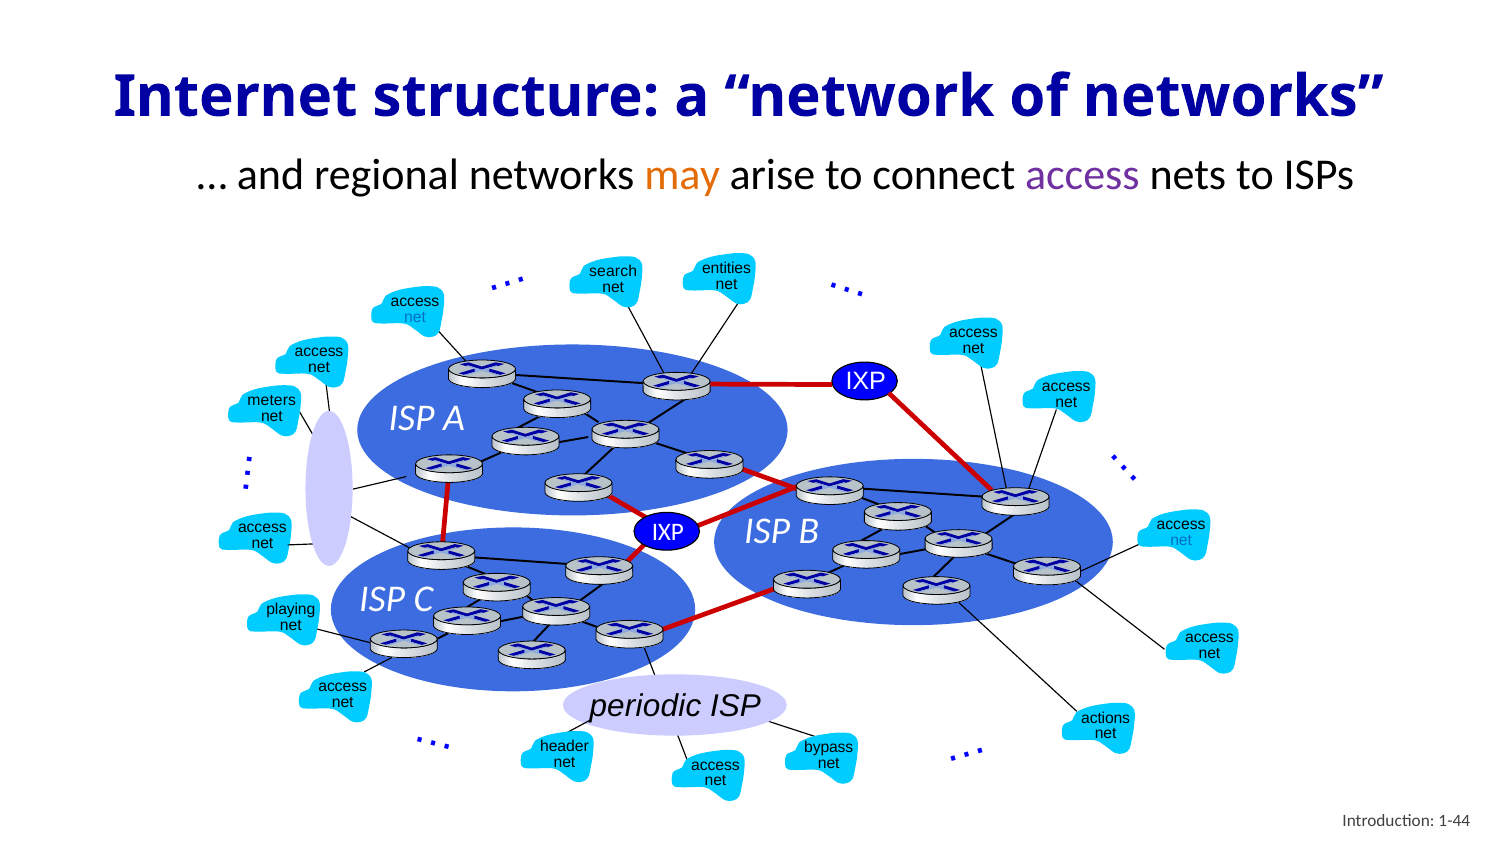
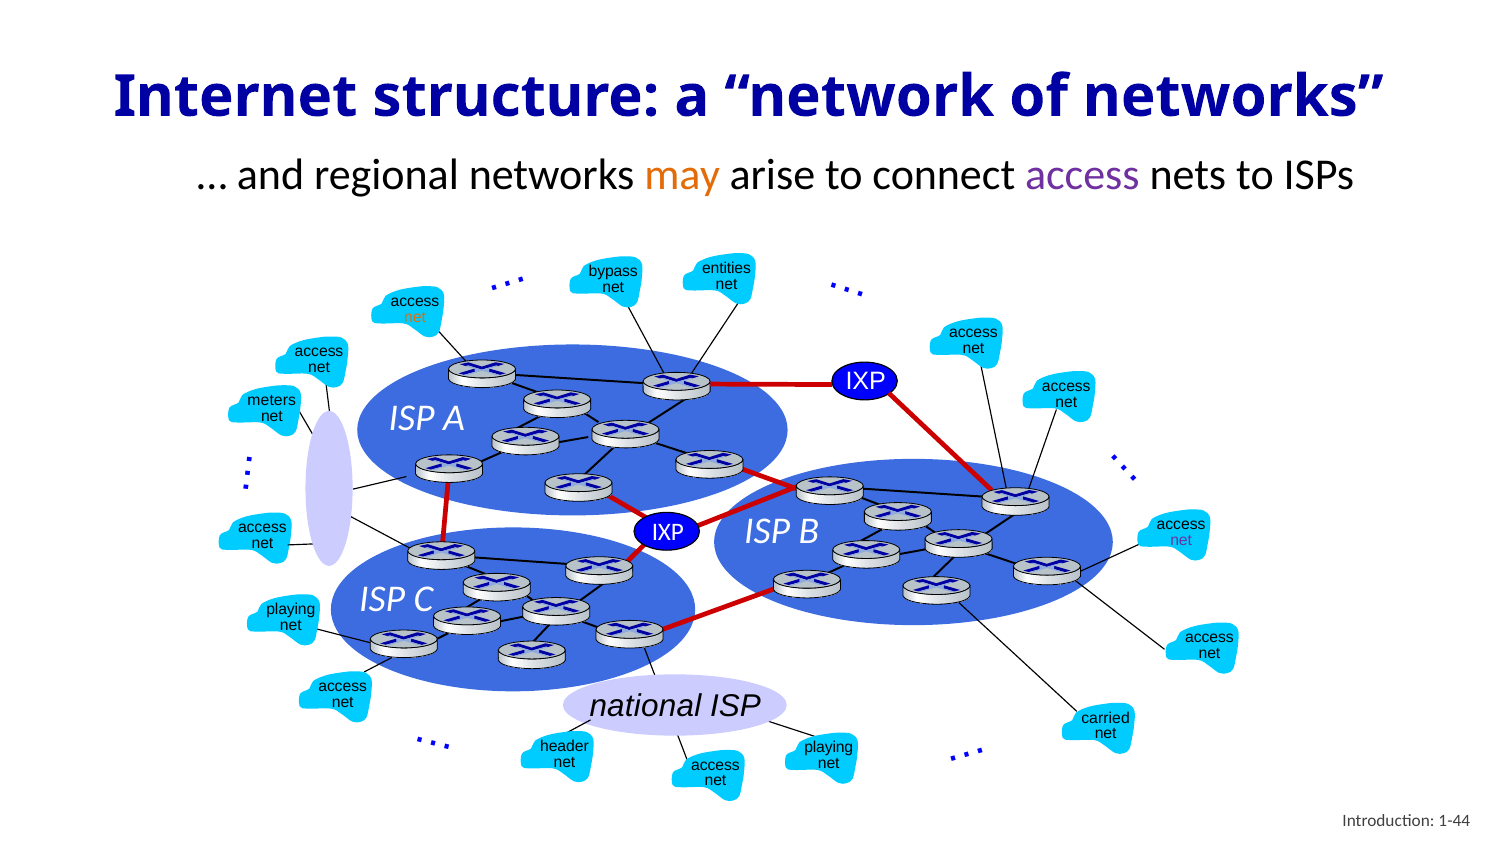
search: search -> bypass (613, 272)
net colour: blue -> orange (415, 317)
net colour: blue -> purple (1181, 540)
periodic: periodic -> national (645, 706)
actions: actions -> carried (1106, 718)
bypass: bypass -> playing (829, 748)
